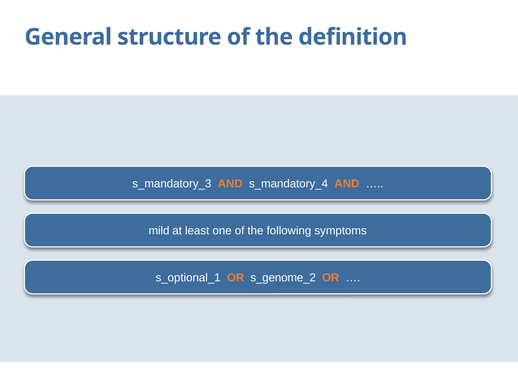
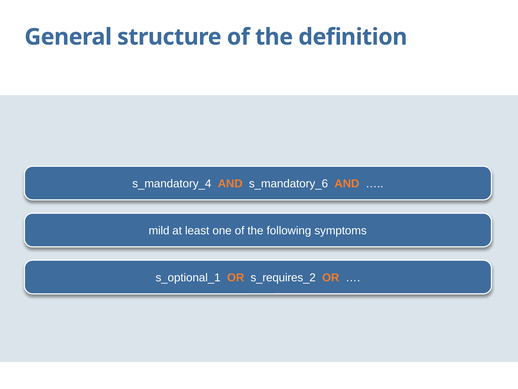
s_mandatory_3: s_mandatory_3 -> s_mandatory_4 (172, 184)
s_mandatory_4: s_mandatory_4 -> s_mandatory_6 (288, 184)
s_genome_2: s_genome_2 -> s_requires_2 (283, 277)
